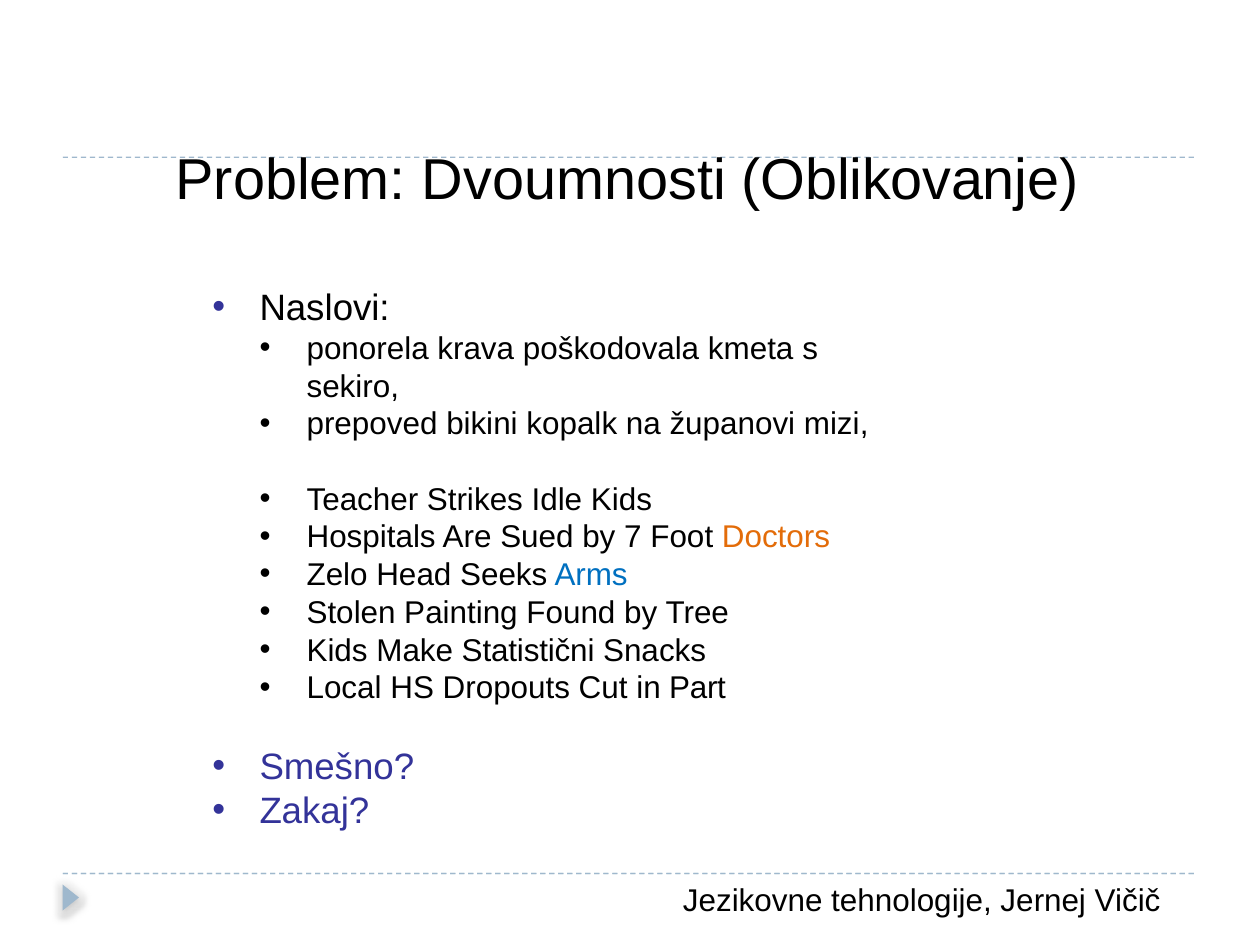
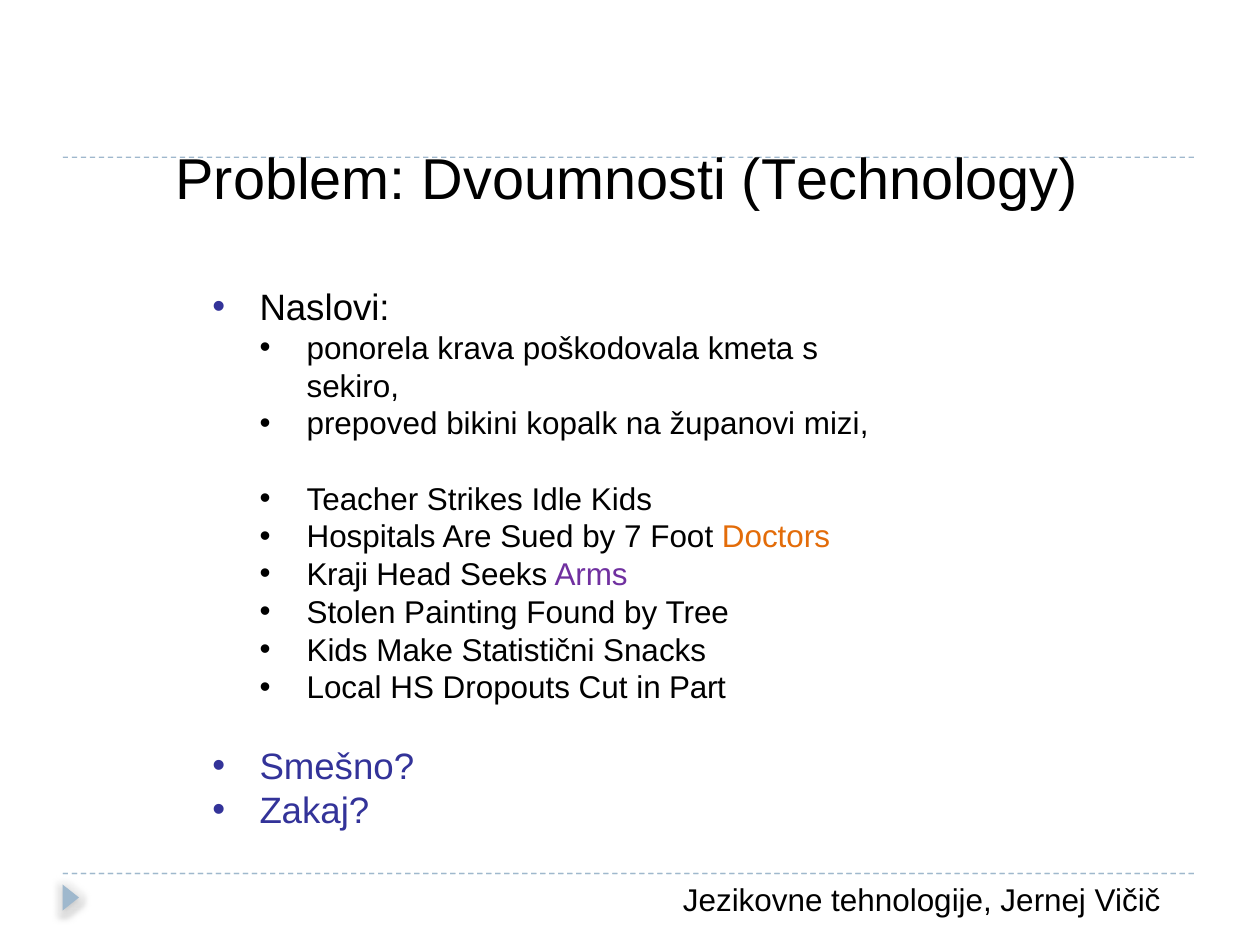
Oblikovanje: Oblikovanje -> Technology (910, 181)
Zelo: Zelo -> Kraji (337, 575)
Arms colour: blue -> purple (591, 575)
